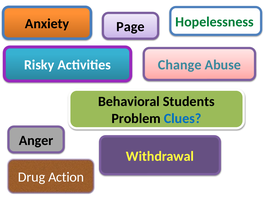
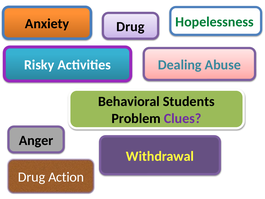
Page: Page -> Drug (130, 27)
Change: Change -> Dealing (180, 65)
Clues colour: blue -> purple (183, 118)
